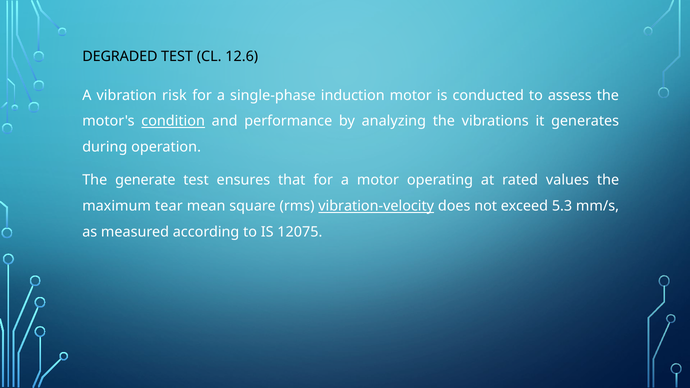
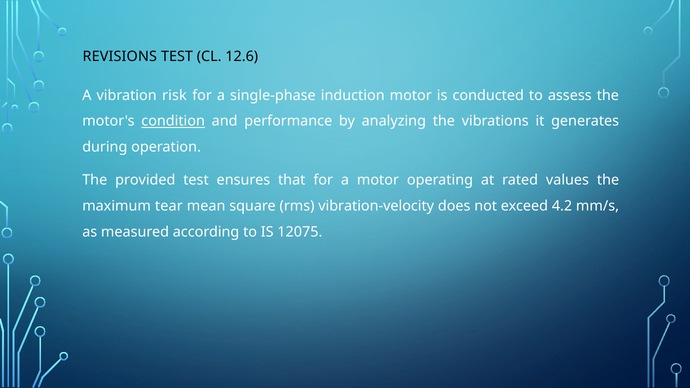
DEGRADED: DEGRADED -> REVISIONS (120, 57)
generate: generate -> provided (145, 180)
vibration-velocity underline: present -> none (376, 206)
5.3: 5.3 -> 4.2 (562, 206)
